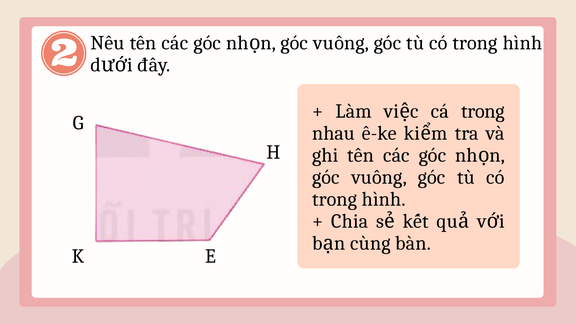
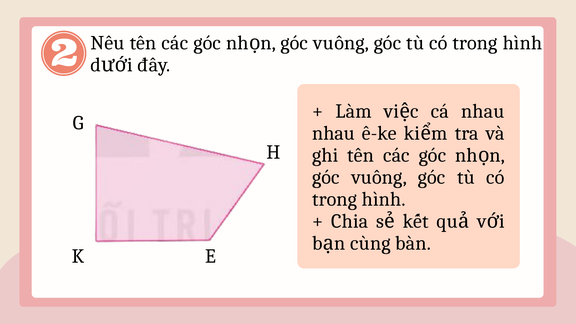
cá trong: trong -> nhau (483, 111)
